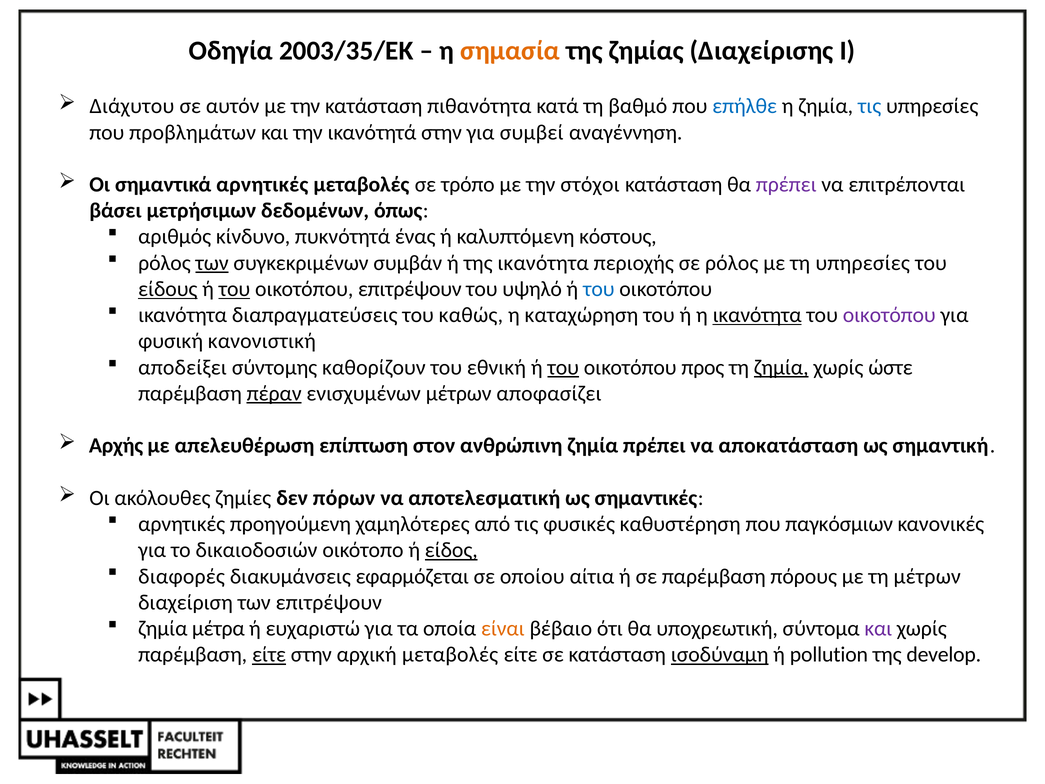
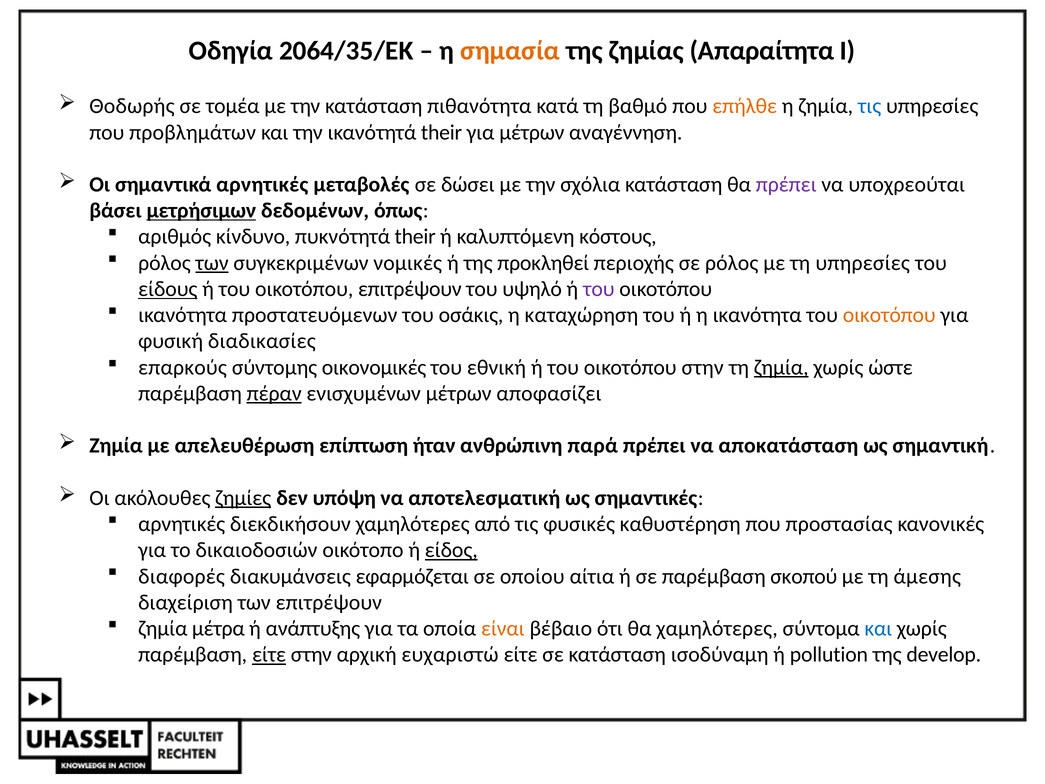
2003/35/ΕΚ: 2003/35/ΕΚ -> 2064/35/ΕΚ (346, 51)
Διαχείρισης: Διαχείρισης -> Απαραίτητα (762, 51)
Διάχυτου: Διάχυτου -> Θοδωρής (132, 106)
αυτόν: αυτόν -> τομέα (233, 106)
επήλθε colour: blue -> orange (745, 106)
ικανότητά στην: στην -> their (442, 132)
για συμβεί: συμβεί -> μέτρων (532, 132)
τρόπο: τρόπο -> δώσει (468, 185)
στόχοι: στόχοι -> σχόλια (590, 185)
επιτρέπονται: επιτρέπονται -> υποχρεούται (907, 185)
µετρήσιµων underline: none -> present (201, 211)
πυκνότητά ένας: ένας -> their (415, 237)
συμβάν: συμβάν -> νομικές (408, 263)
της ικανότητα: ικανότητα -> προκληθεί (543, 263)
του underline: present -> none (234, 289)
του colour: blue -> purple (599, 289)
διαπραγματεύσεις: διαπραγματεύσεις -> προστατευόμενων (315, 315)
καθώς: καθώς -> οσάκις (471, 315)
ικανότητα underline: present -> none (757, 315)
οικοτόπου colour: purple -> orange (889, 315)
κανονιστική: κανονιστική -> διαδικασίες (262, 341)
αποδείξει: αποδείξει -> επαρκούς (183, 367)
καθορίζουν: καθορίζουν -> οικονομικές (374, 367)
του underline: present -> none (563, 367)
οικοτόπου προς: προς -> στην (703, 367)
Αρχής: Αρχής -> Ζημία (116, 446)
στον: στον -> ήταν (434, 446)
ανθρώπινη ζηµία: ζηµία -> παρά (593, 446)
ζηµίες underline: none -> present (243, 498)
πόρων: πόρων -> υπόψη (344, 498)
προηγούµενη: προηγούµενη -> διεκδικήσουν (290, 524)
παγκόσμιων: παγκόσμιων -> προστασίας (839, 524)
πόρους: πόρους -> σκοπού (804, 576)
τη µέτρων: µέτρων -> άμεσης (927, 576)
ευχαριστώ: ευχαριστώ -> ανάπτυξης (313, 628)
θα υποχρεωτική: υποχρεωτική -> χαµηλότερες (717, 628)
και colour: purple -> blue (878, 628)
αρχική µεταβολές: µεταβολές -> ευχαριστώ (450, 655)
ισοδύναµη underline: present -> none (720, 655)
